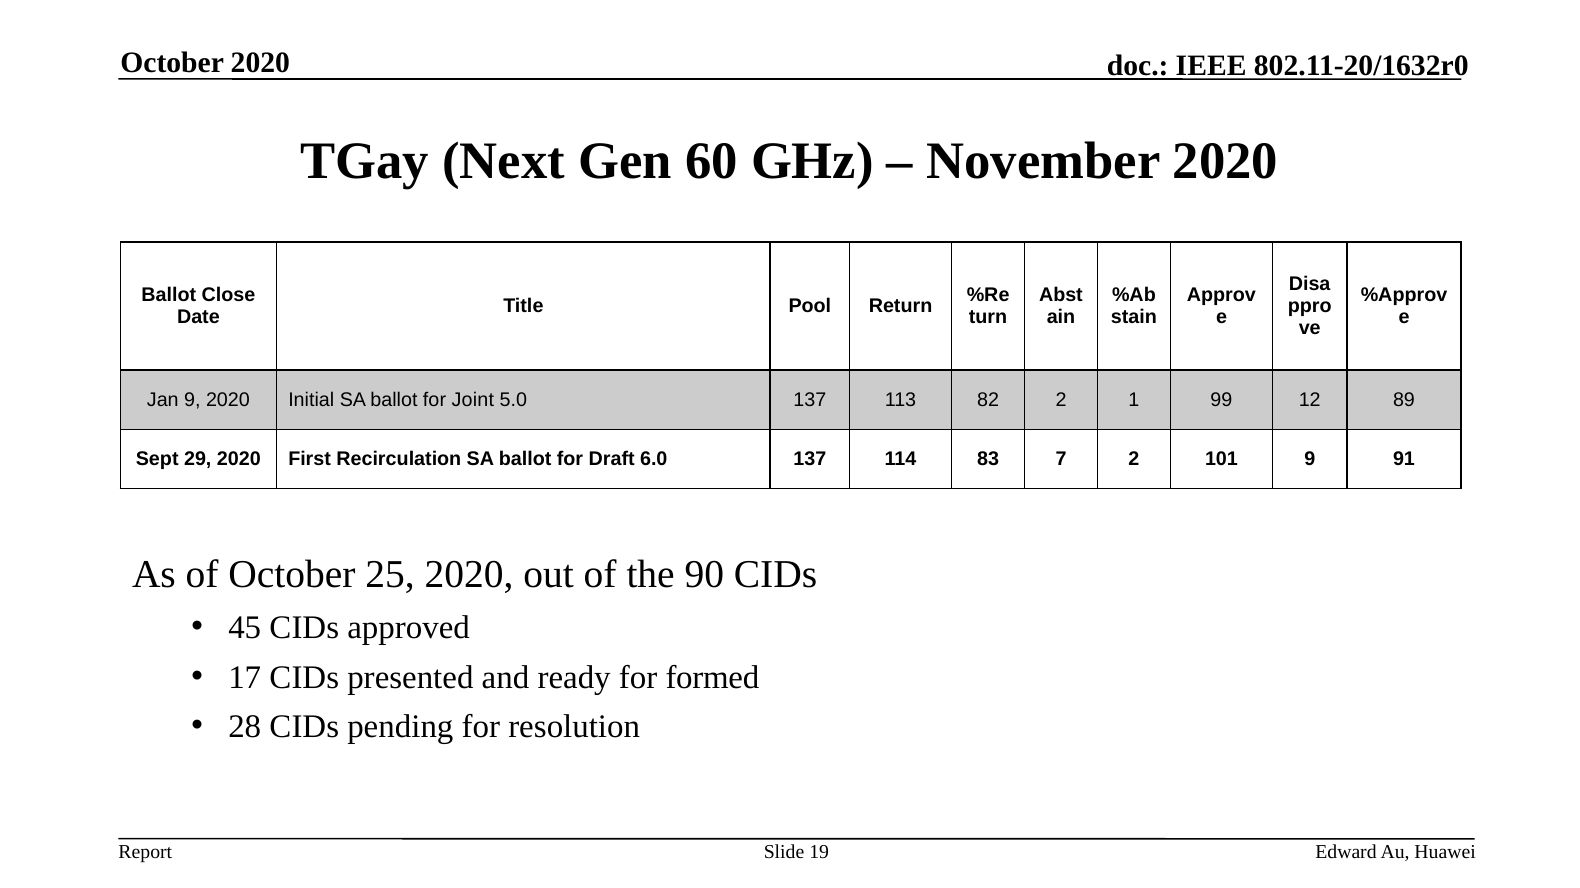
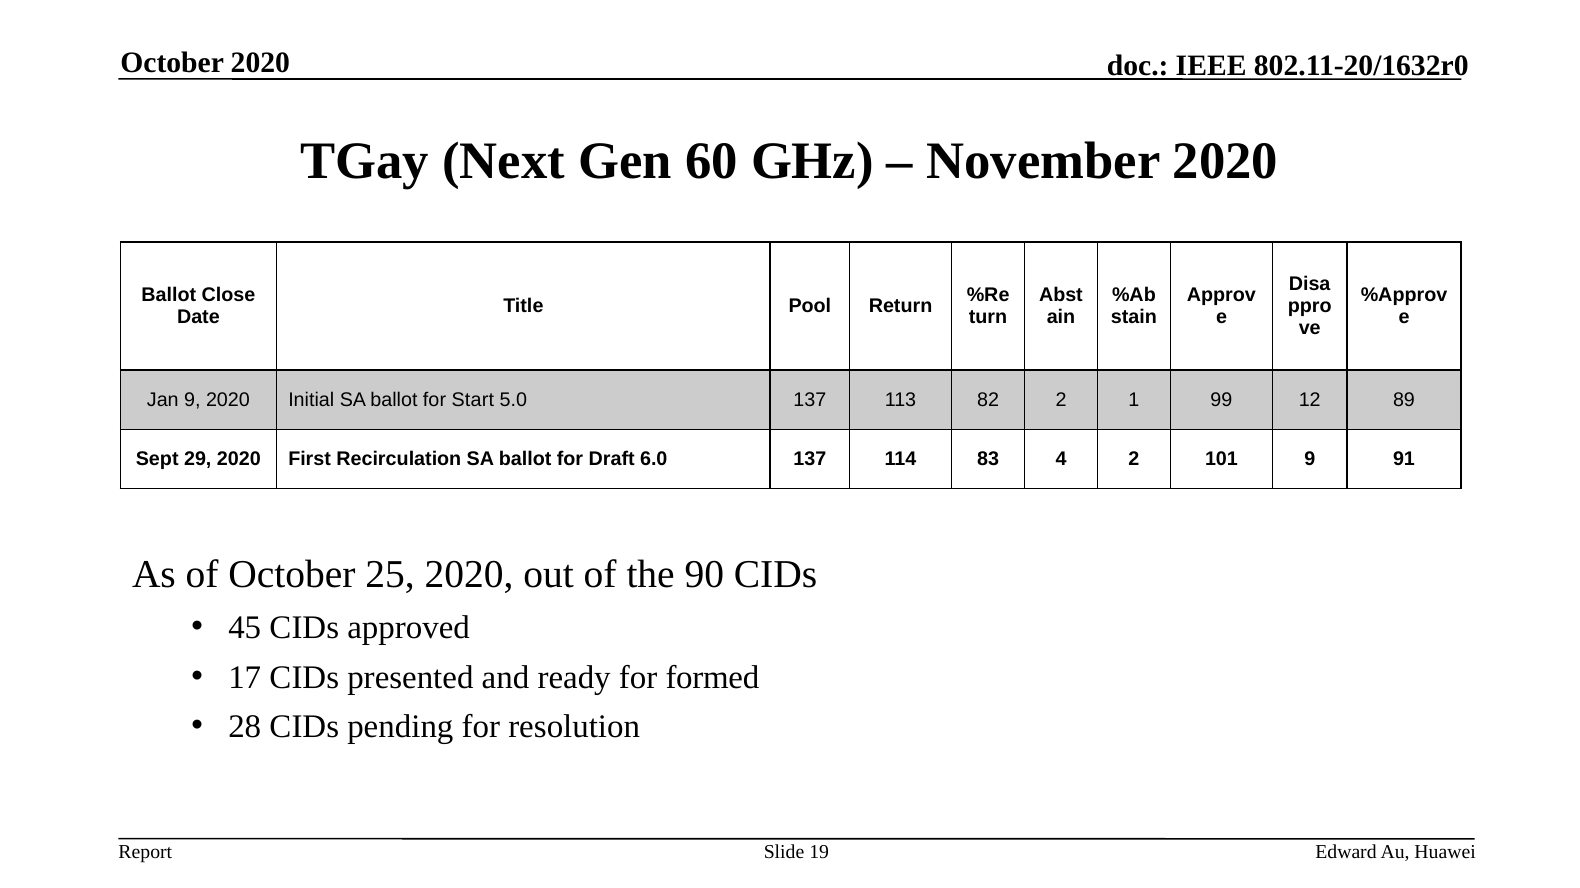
Joint: Joint -> Start (473, 400)
7: 7 -> 4 (1061, 460)
